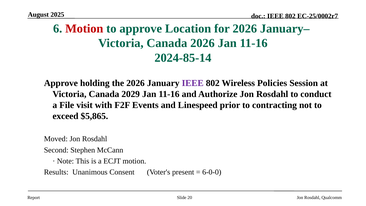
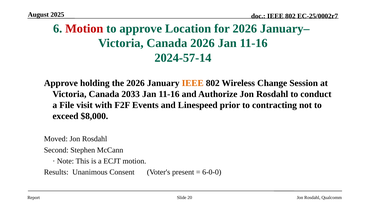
2024-85-14: 2024-85-14 -> 2024-57-14 (183, 58)
IEEE colour: purple -> orange (193, 83)
Policies: Policies -> Change (272, 83)
2029: 2029 -> 2033 (131, 94)
$5,865: $5,865 -> $8,000 (94, 116)
